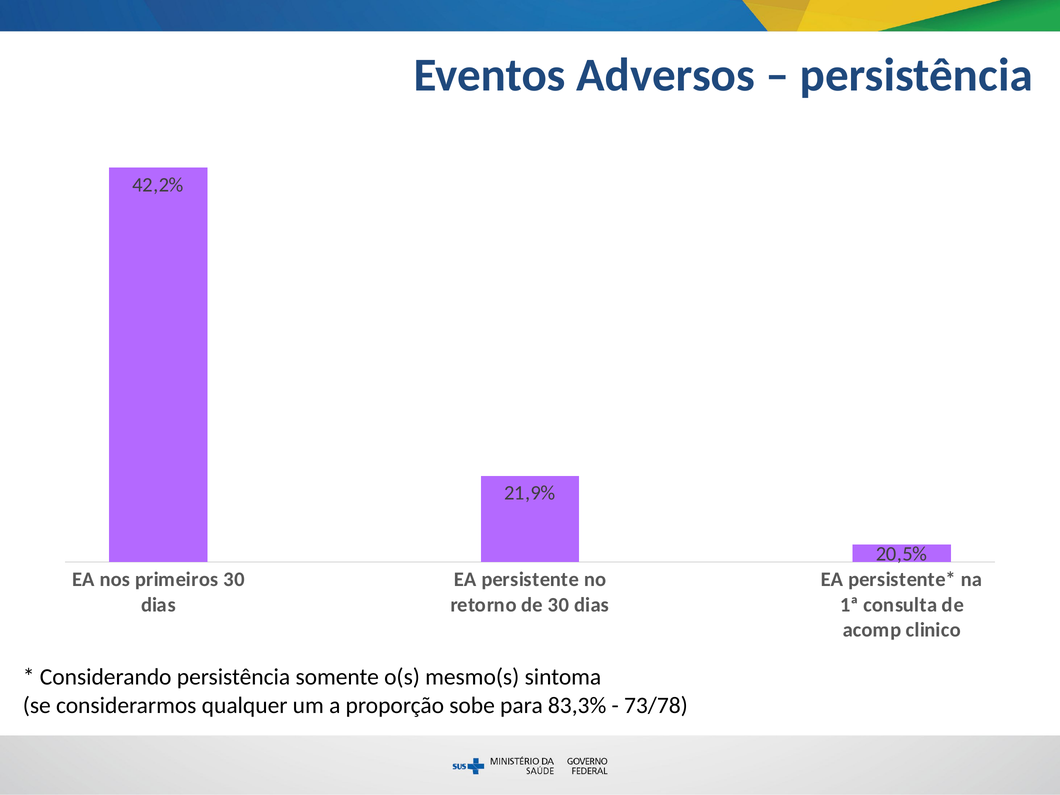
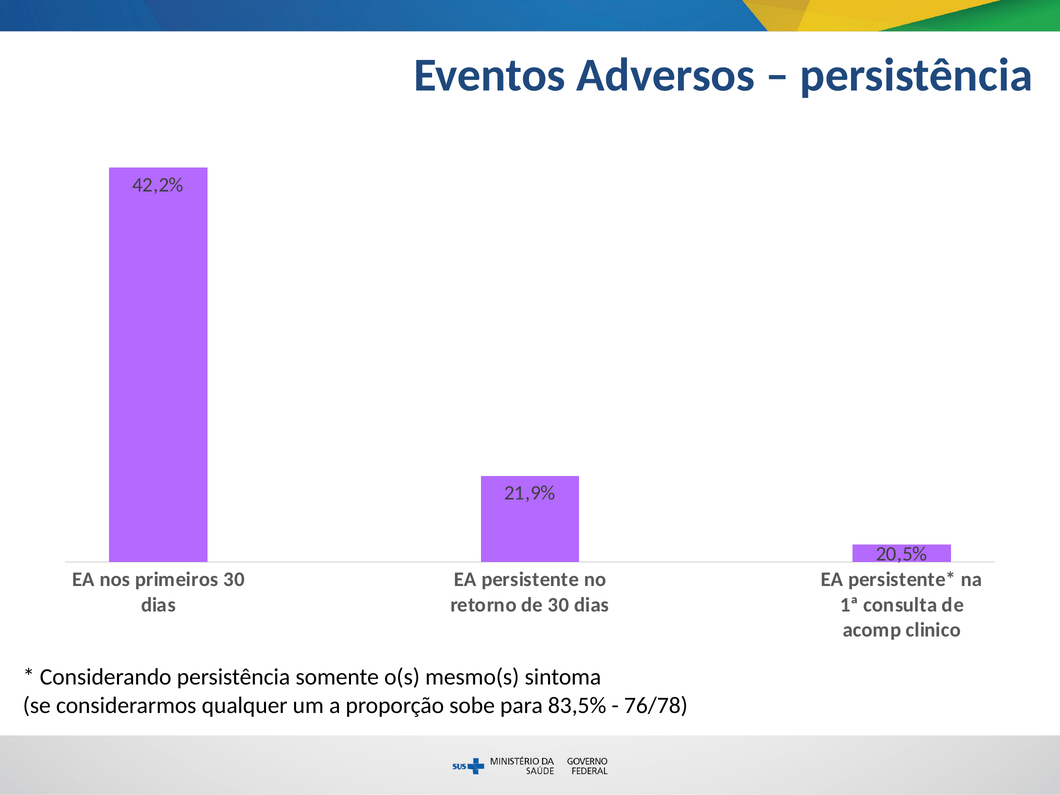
83,3%: 83,3% -> 83,5% (577, 705)
73/78: 73/78 -> 76/78 (656, 705)
